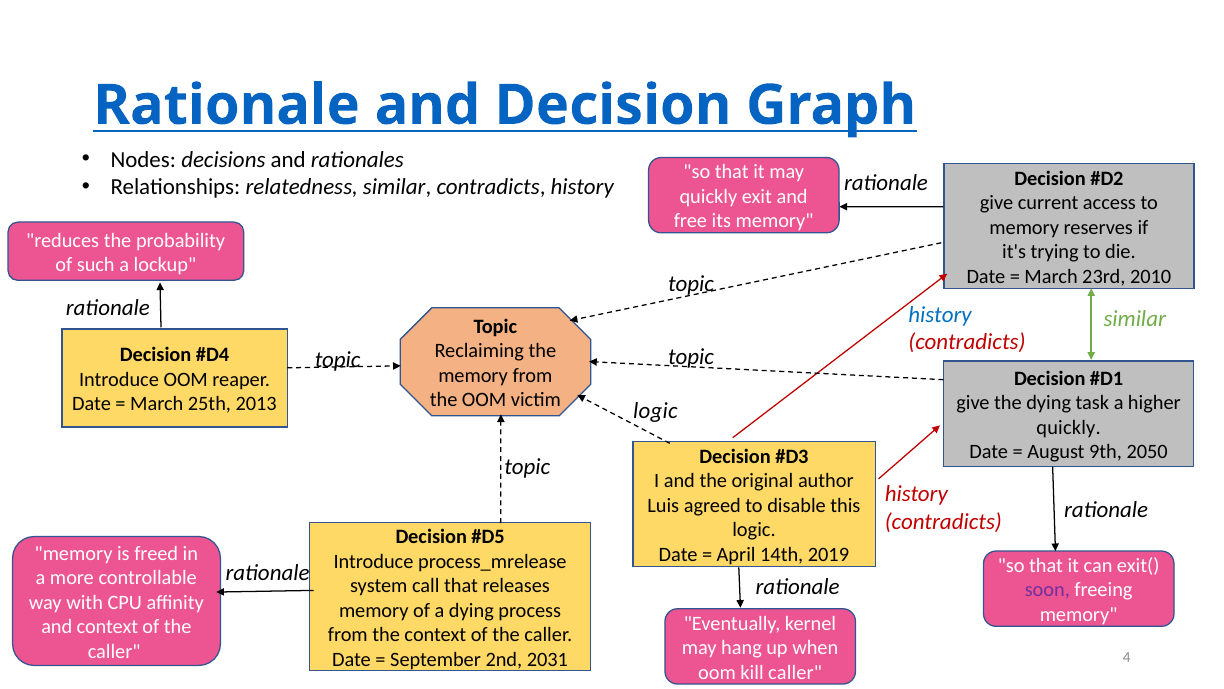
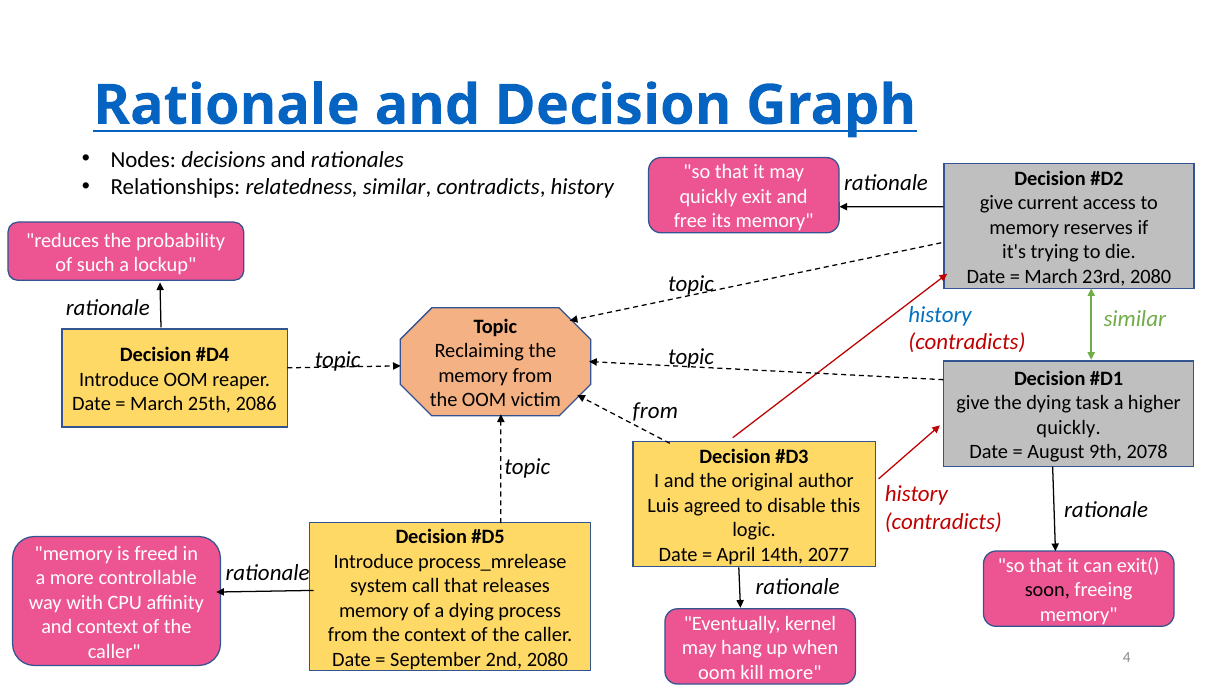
23rd 2010: 2010 -> 2080 (1151, 276)
2013: 2013 -> 2086 (256, 404)
logic: logic -> from (655, 410)
2050: 2050 -> 2078 (1147, 452)
2019: 2019 -> 2077 (828, 554)
soon colour: purple -> black (1047, 590)
2nd 2031: 2031 -> 2080 (547, 659)
kill caller: caller -> more (795, 672)
